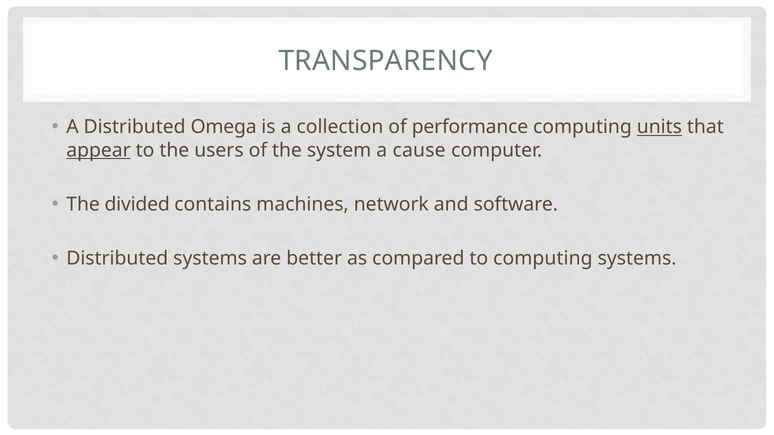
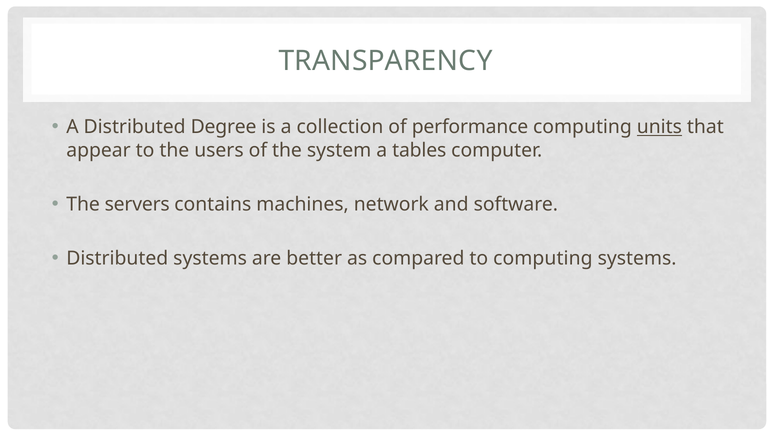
Omega: Omega -> Degree (224, 127)
appear underline: present -> none (98, 150)
cause: cause -> tables (419, 150)
divided: divided -> servers (137, 205)
